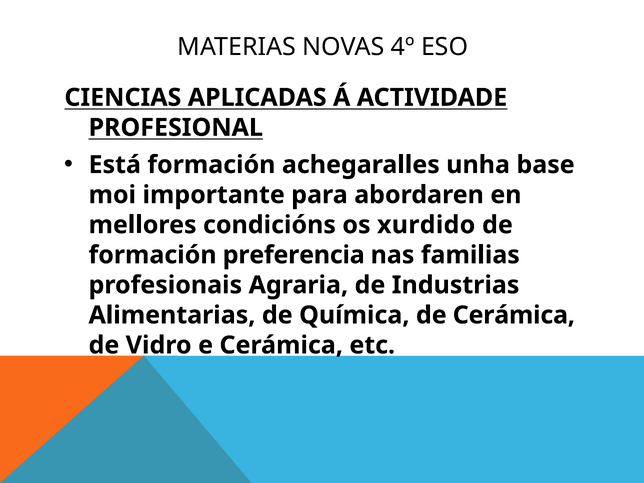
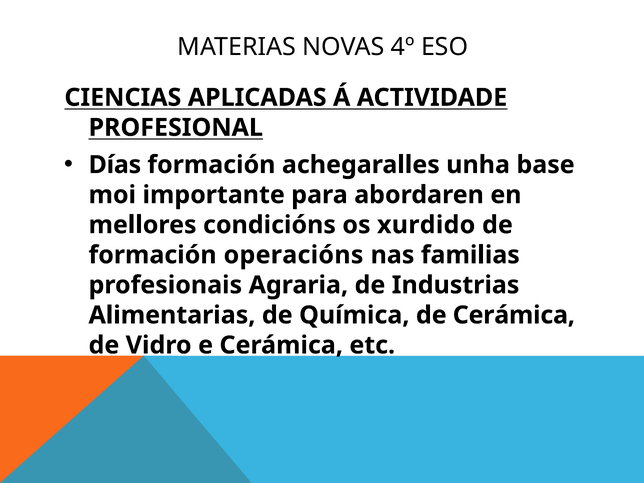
Está: Está -> Días (115, 165)
preferencia: preferencia -> operacións (293, 255)
